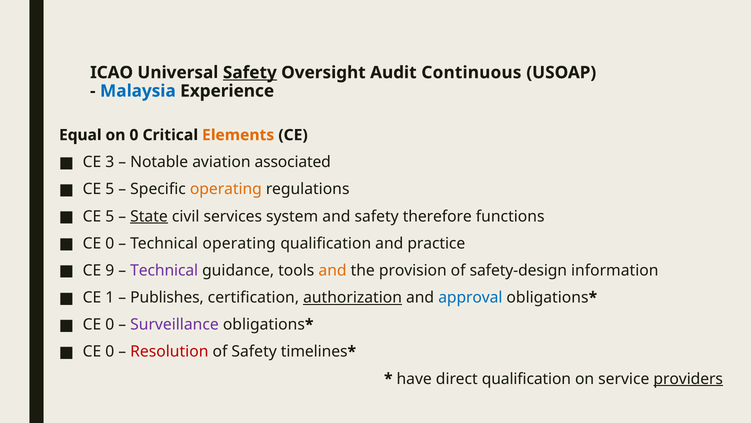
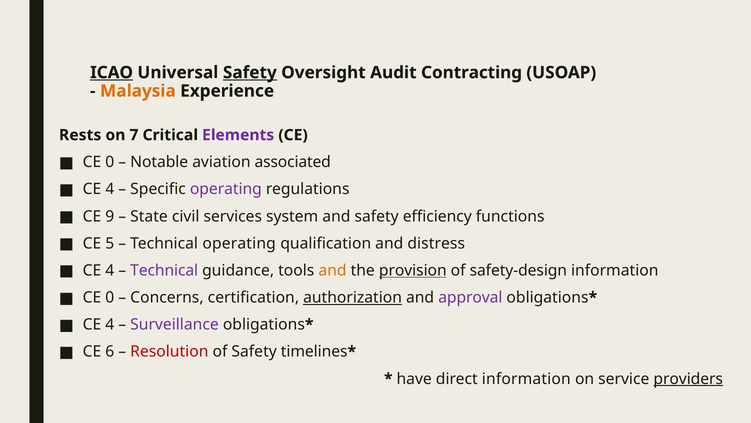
ICAO underline: none -> present (112, 72)
Continuous: Continuous -> Contracting (472, 72)
Malaysia colour: blue -> orange (138, 91)
Equal: Equal -> Rests (80, 135)
on 0: 0 -> 7 (134, 135)
Elements colour: orange -> purple (238, 135)
3: 3 -> 0 (110, 162)
5: 5 -> 4 (110, 189)
operating colour: orange -> purple (226, 189)
5: 5 -> 9 (110, 216)
State underline: present -> none (149, 216)
therefore: therefore -> efficiency (437, 216)
0: 0 -> 5 (110, 243)
practice: practice -> distress (436, 243)
9: 9 -> 4 (110, 270)
provision underline: none -> present (413, 270)
1: 1 -> 0 (110, 297)
Publishes: Publishes -> Concerns (167, 297)
approval colour: blue -> purple (470, 297)
0: 0 -> 4 (110, 324)
0: 0 -> 6 (110, 351)
direct qualification: qualification -> information (526, 378)
